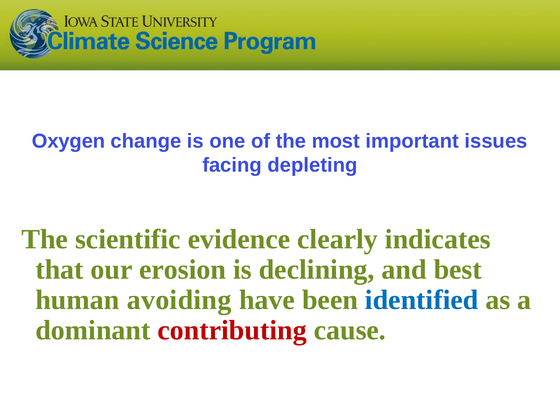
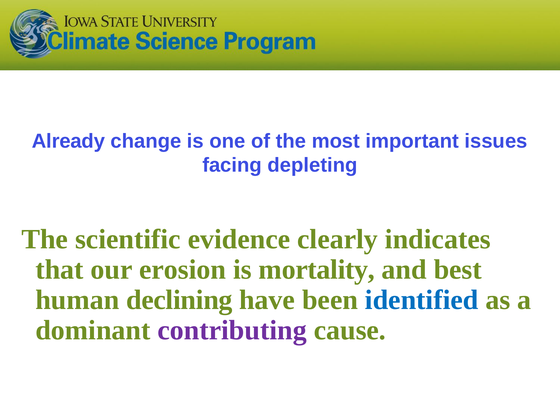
Oxygen: Oxygen -> Already (68, 141)
declining: declining -> mortality (317, 270)
avoiding: avoiding -> declining (179, 300)
contributing colour: red -> purple (232, 330)
